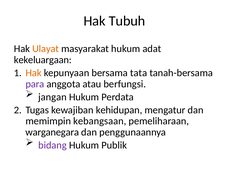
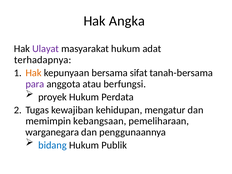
Tubuh: Tubuh -> Angka (127, 21)
Ulayat colour: orange -> purple (46, 49)
kekeluargaan: kekeluargaan -> terhadapnya (43, 60)
tata: tata -> sifat (139, 73)
jangan: jangan -> proyek (53, 97)
bidang colour: purple -> blue (52, 145)
